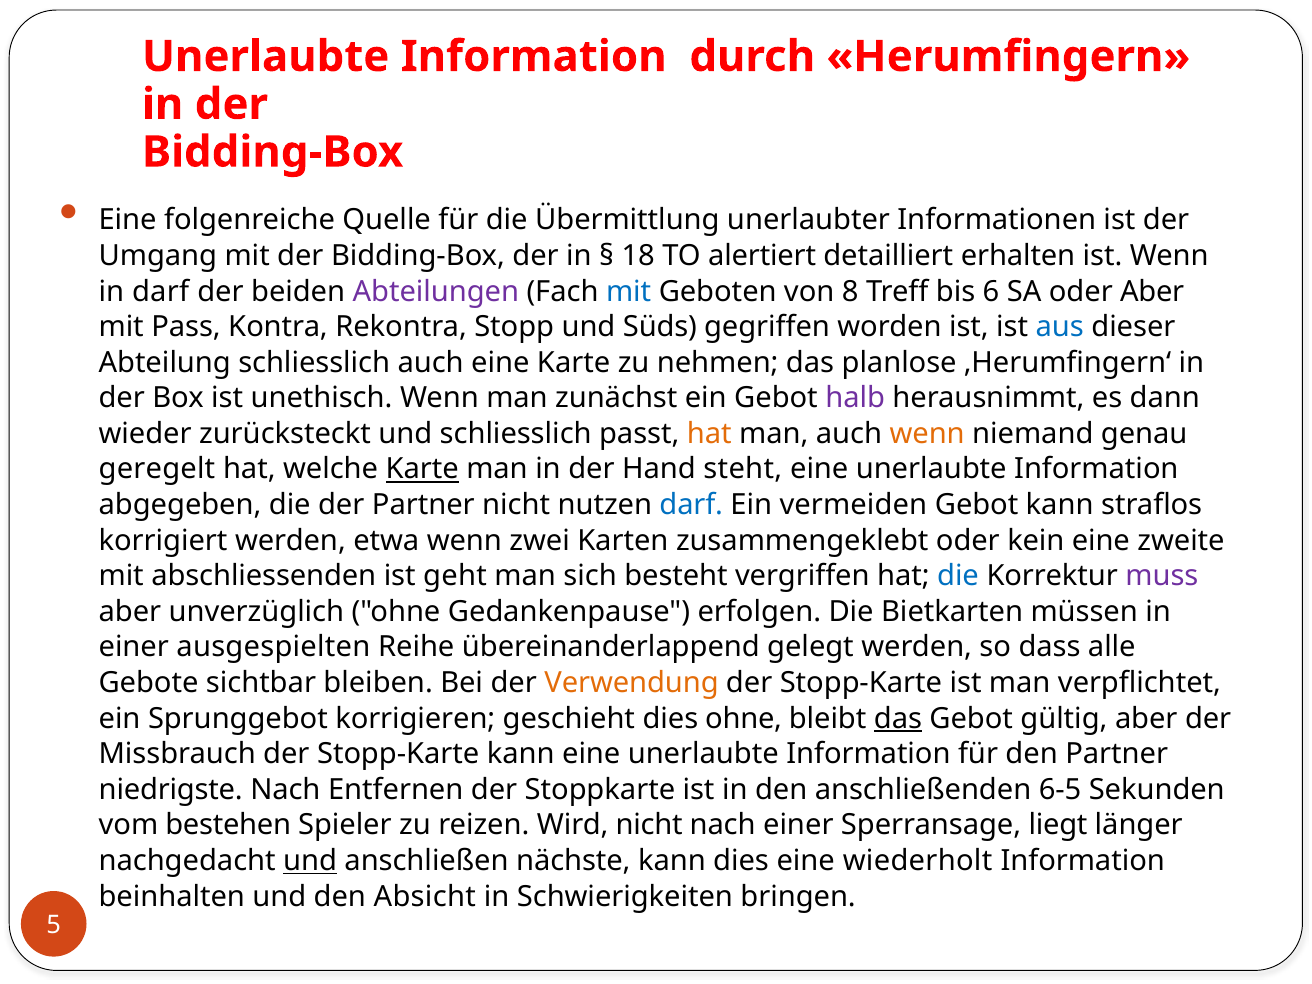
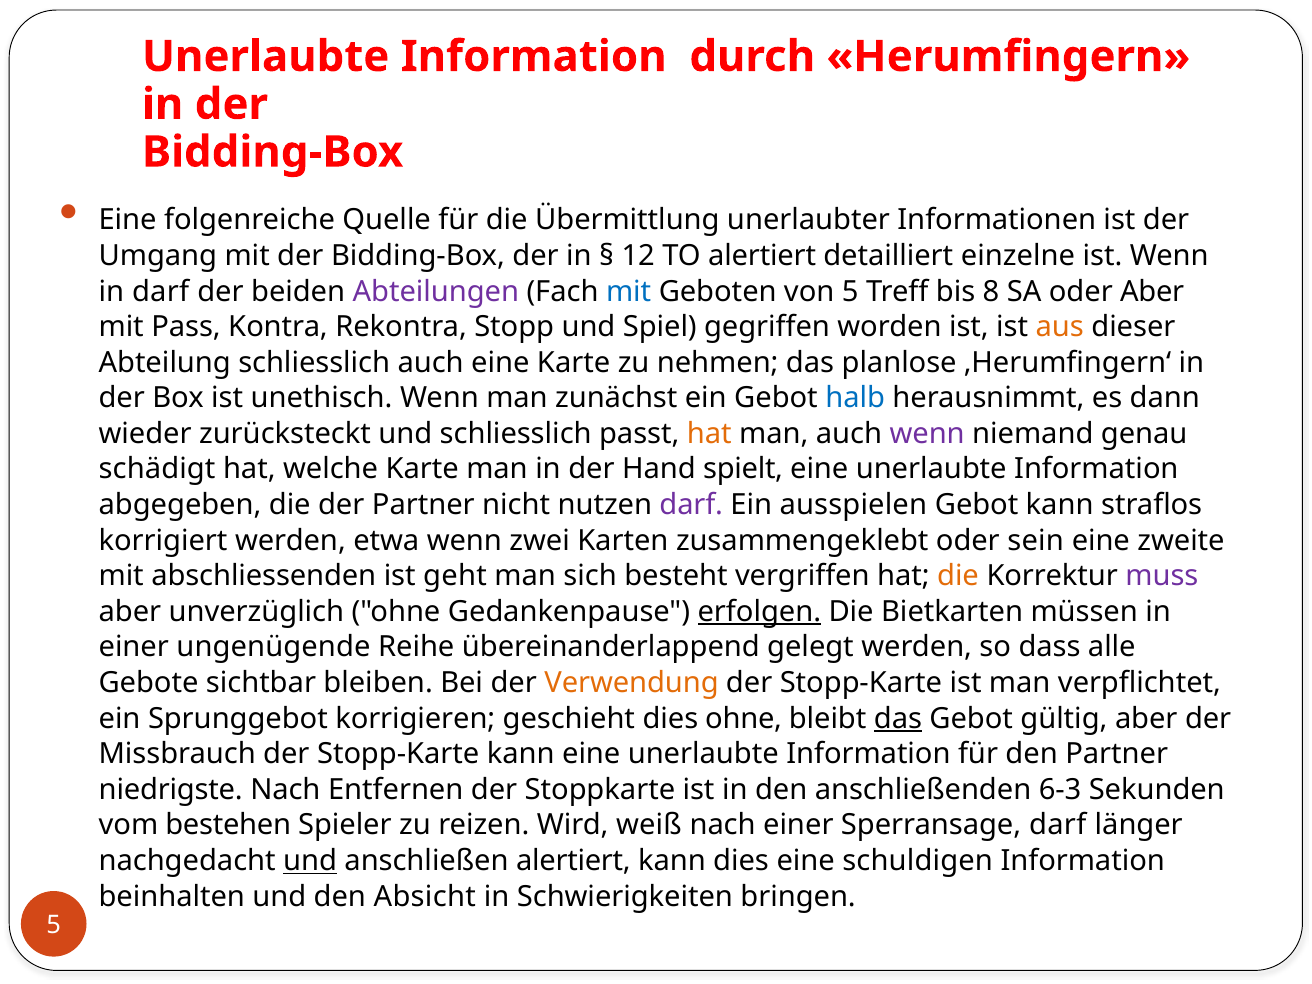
18: 18 -> 12 (638, 256)
erhalten: erhalten -> einzelne (1018, 256)
von 8: 8 -> 5 (850, 291)
6: 6 -> 8 (991, 291)
Süds: Süds -> Spiel (660, 327)
aus colour: blue -> orange (1060, 327)
halb colour: purple -> blue (855, 398)
wenn colour: orange -> purple (927, 434)
geregelt: geregelt -> schädigt (157, 469)
Karte underline: present -> none (422, 469)
steht: steht -> spielt (743, 469)
darf colour: blue -> purple (691, 505)
vermeiden: vermeiden -> ausspielen (853, 505)
kein: kein -> sein (1036, 541)
die colour: blue -> orange (958, 576)
erfolgen underline: none -> present (759, 612)
ausgespielten: ausgespielten -> ungenügende (273, 647)
6-5: 6-5 -> 6-3 (1060, 790)
Wird nicht: nicht -> weiß (649, 825)
Sperransage liegt: liegt -> darf (1058, 825)
anschließen nächste: nächste -> alertiert (573, 861)
wiederholt: wiederholt -> schuldigen (918, 861)
